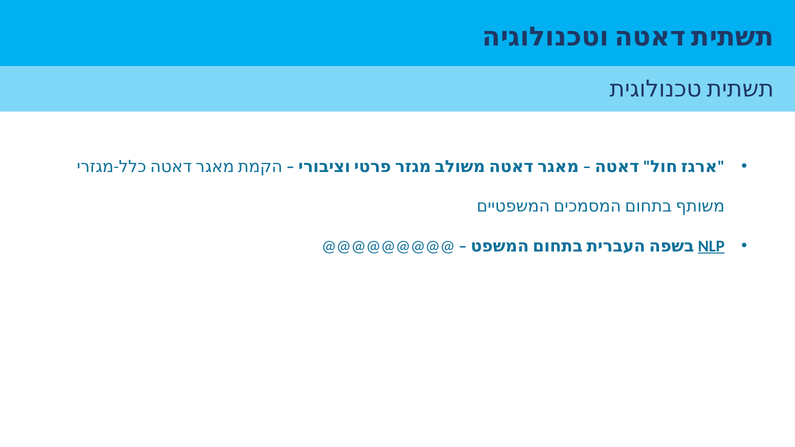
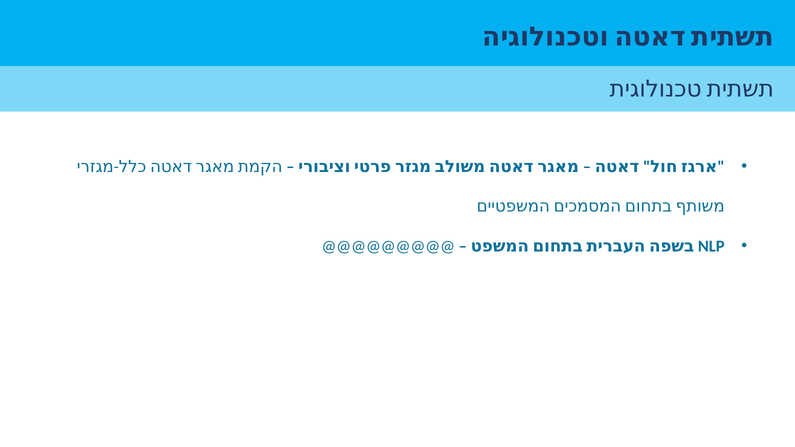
NLP underline: present -> none (711, 246)
